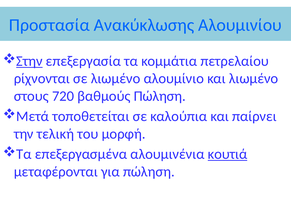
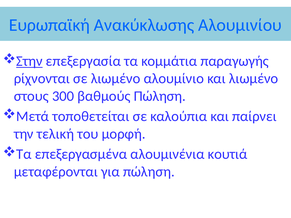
Προστασία: Προστασία -> Ευρωπαϊκή (49, 25)
πετρελαίου: πετρελαίου -> παραγωγής (235, 61)
720: 720 -> 300 (63, 96)
κουτιά underline: present -> none (228, 154)
